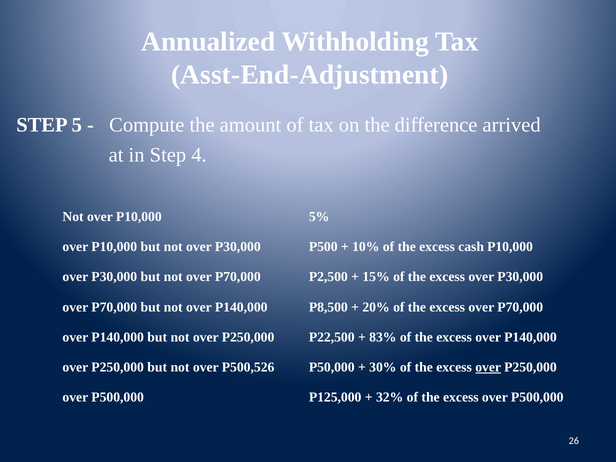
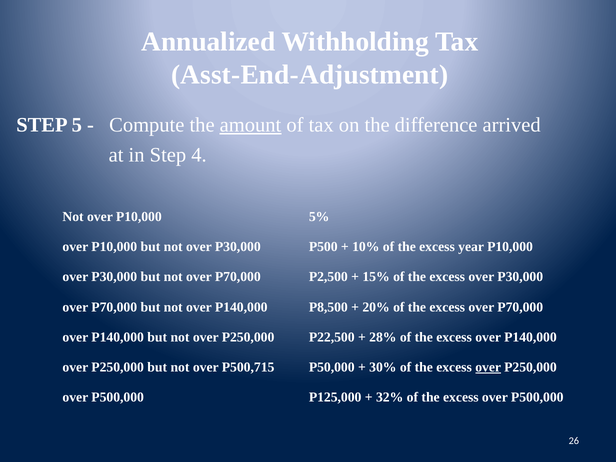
amount underline: none -> present (251, 125)
cash: cash -> year (471, 247)
83%: 83% -> 28% (383, 337)
P500,526: P500,526 -> P500,715 (248, 367)
